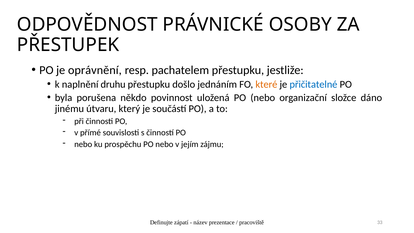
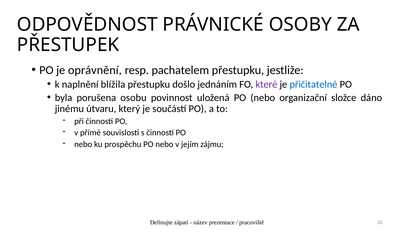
druhu: druhu -> blížila (113, 84)
které colour: orange -> purple (266, 84)
někdo: někdo -> osobu (134, 98)
